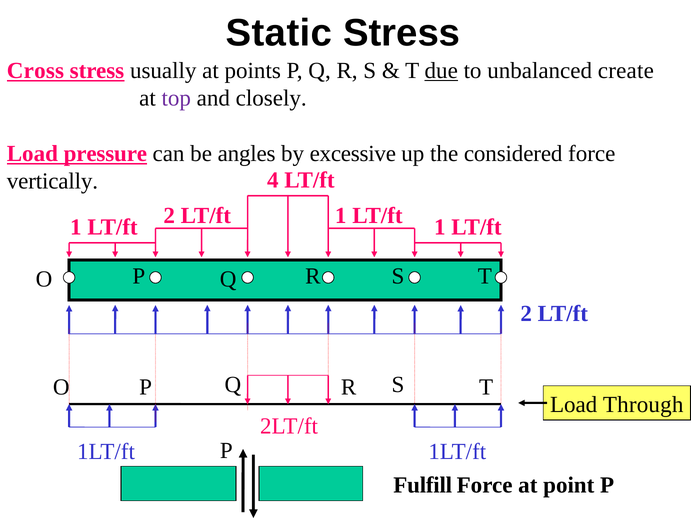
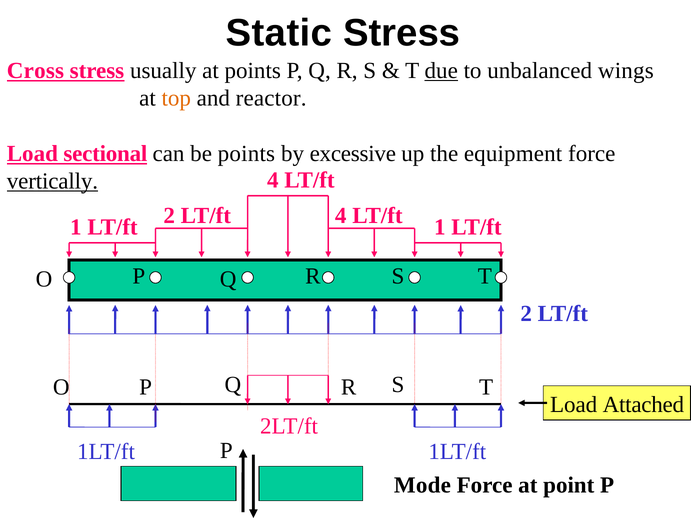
create: create -> wings (626, 71)
top colour: purple -> orange (176, 98)
closely: closely -> reactor (271, 98)
pressure: pressure -> sectional (105, 154)
be angles: angles -> points (246, 154)
considered: considered -> equipment (513, 154)
vertically underline: none -> present (52, 181)
1: 1 -> 4 (341, 216)
Through: Through -> Attached (643, 405)
Fulfill: Fulfill -> Mode (422, 485)
